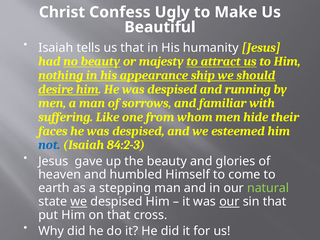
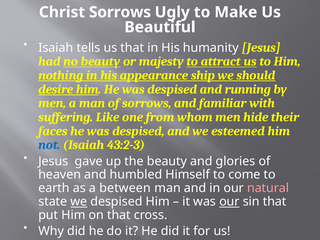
Christ Confess: Confess -> Sorrows (120, 12)
84:2-3: 84:2-3 -> 43:2-3 (126, 145)
stepping: stepping -> between (125, 188)
natural colour: light green -> pink (268, 188)
